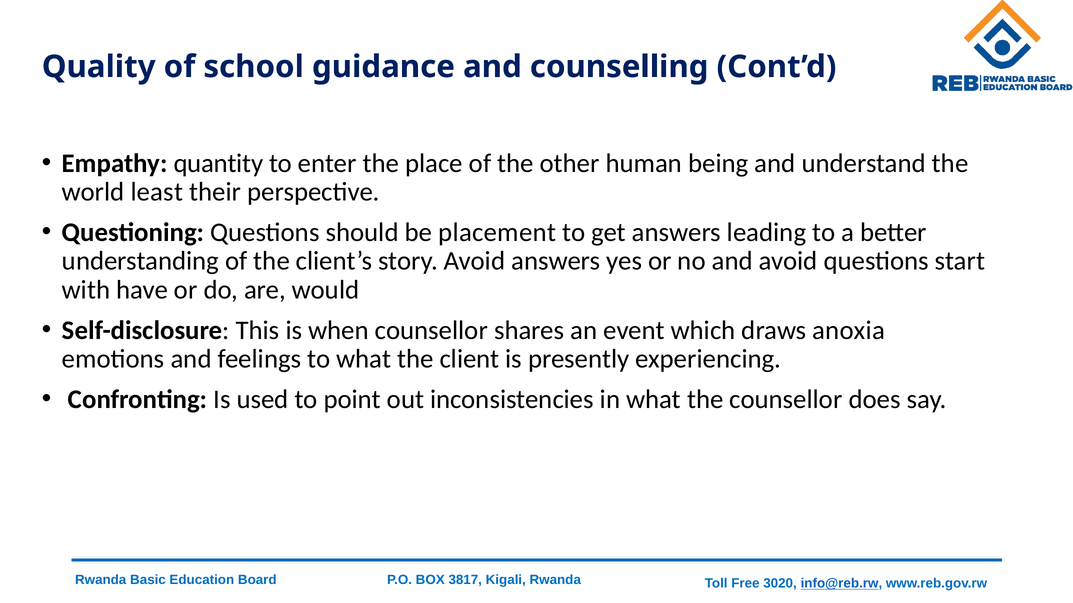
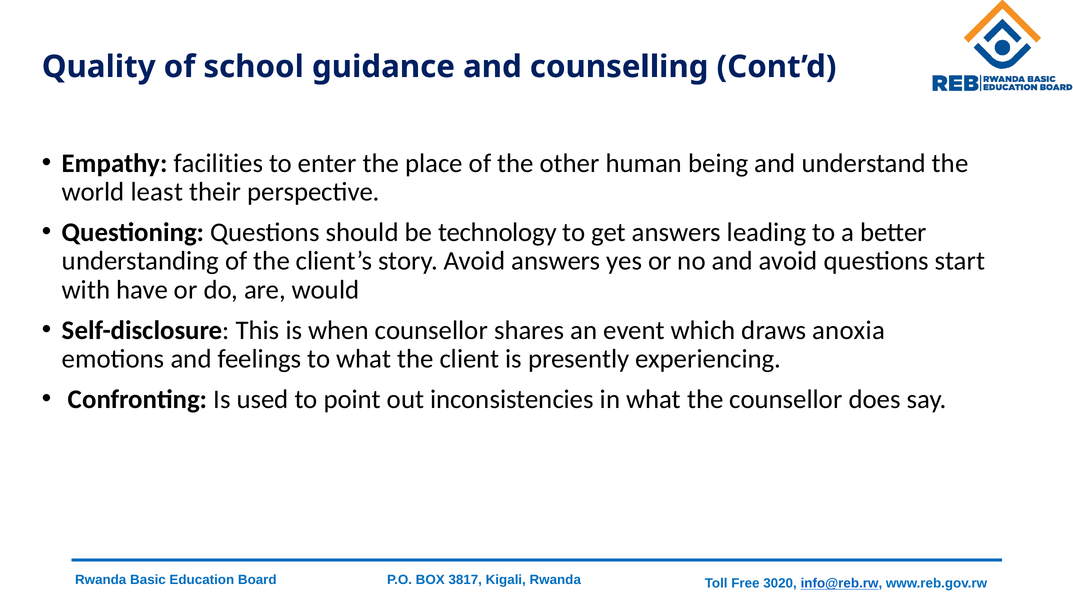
quantity: quantity -> facilities (218, 163)
placement: placement -> technology (497, 232)
